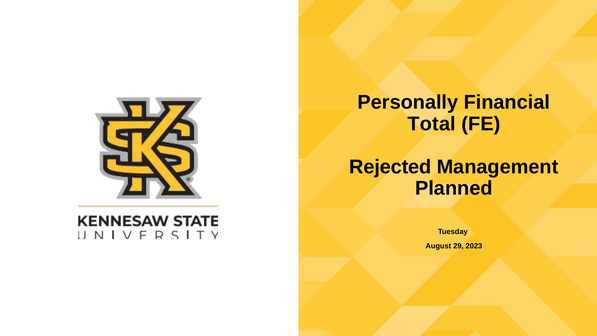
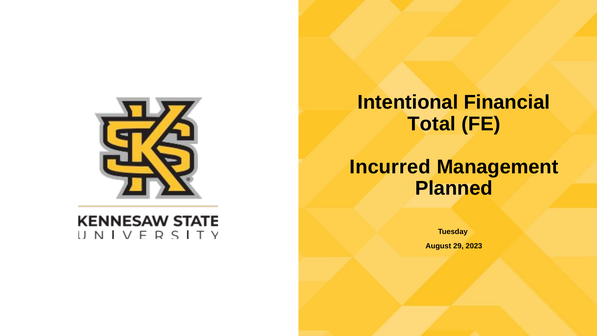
Personally: Personally -> Intentional (408, 102)
Rejected: Rejected -> Incurred (390, 167)
